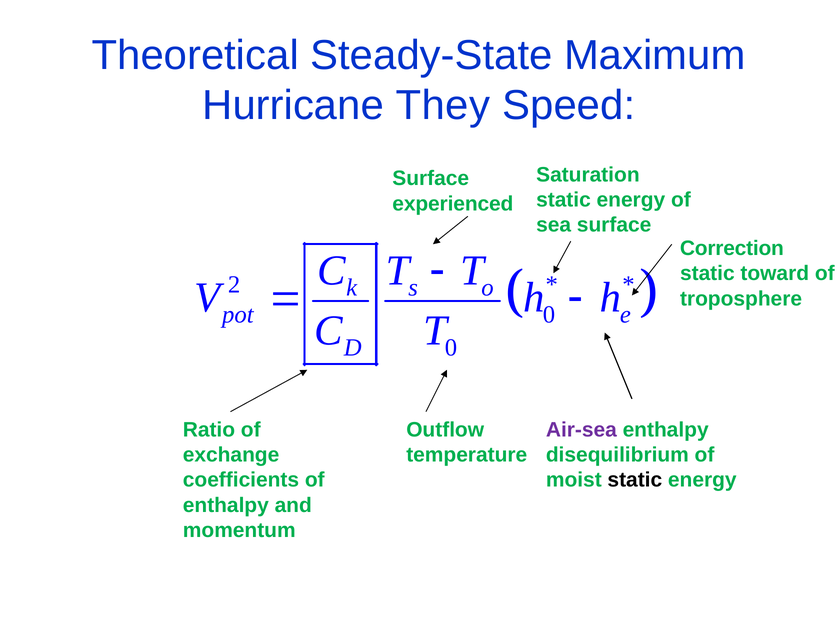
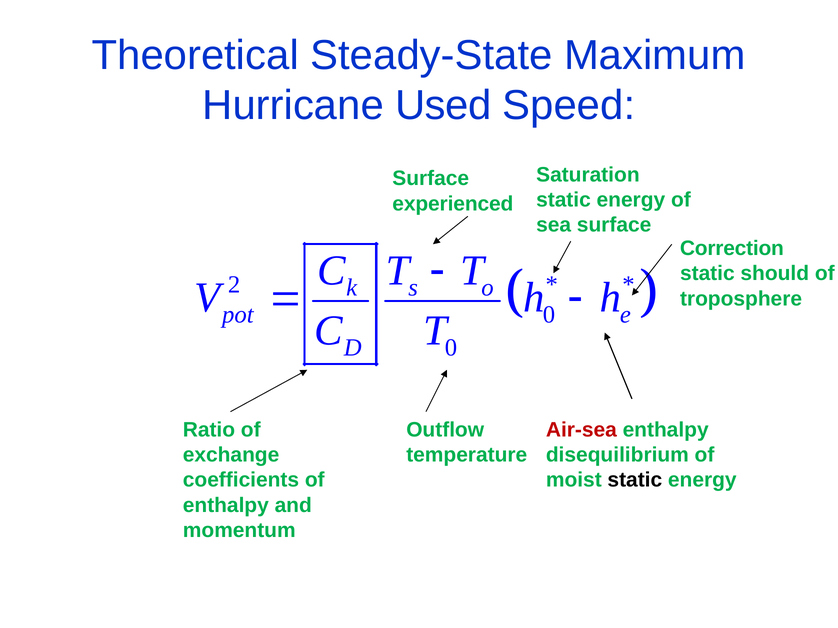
They: They -> Used (443, 106)
toward: toward -> should (775, 274)
Air-sea colour: purple -> red (581, 430)
